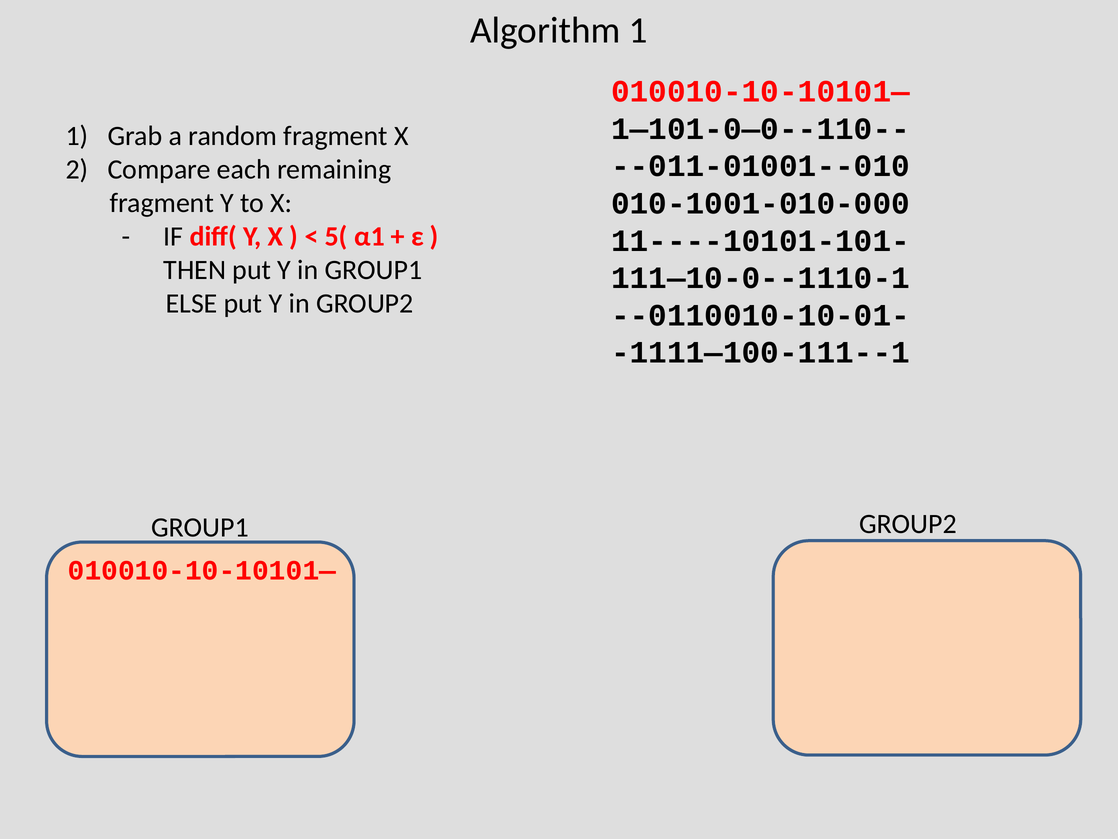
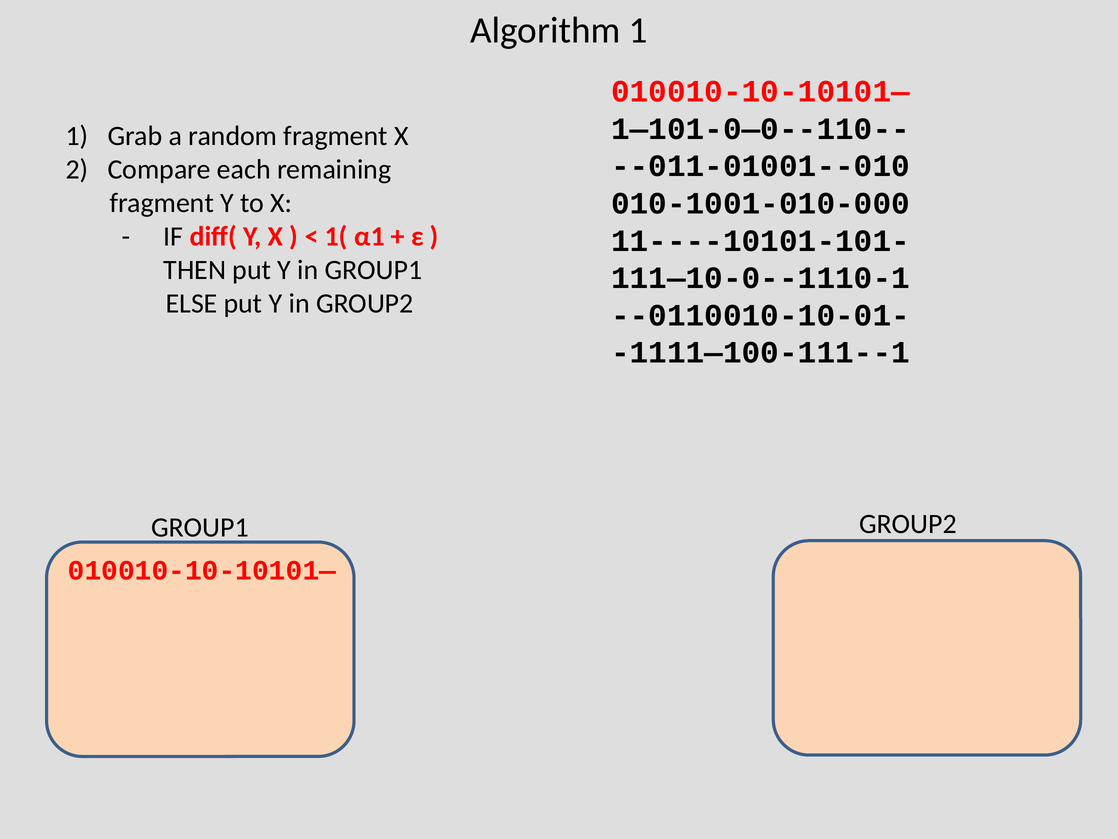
5(: 5( -> 1( (336, 236)
